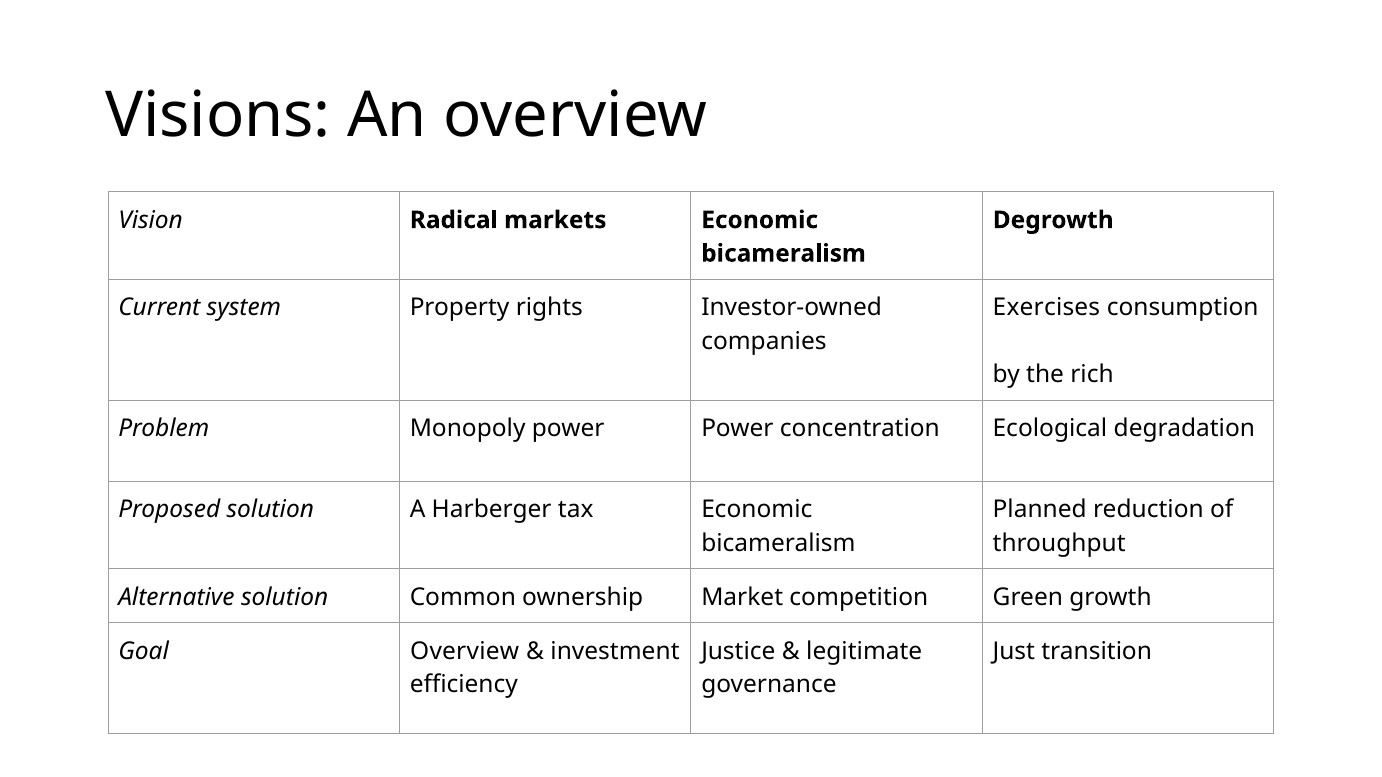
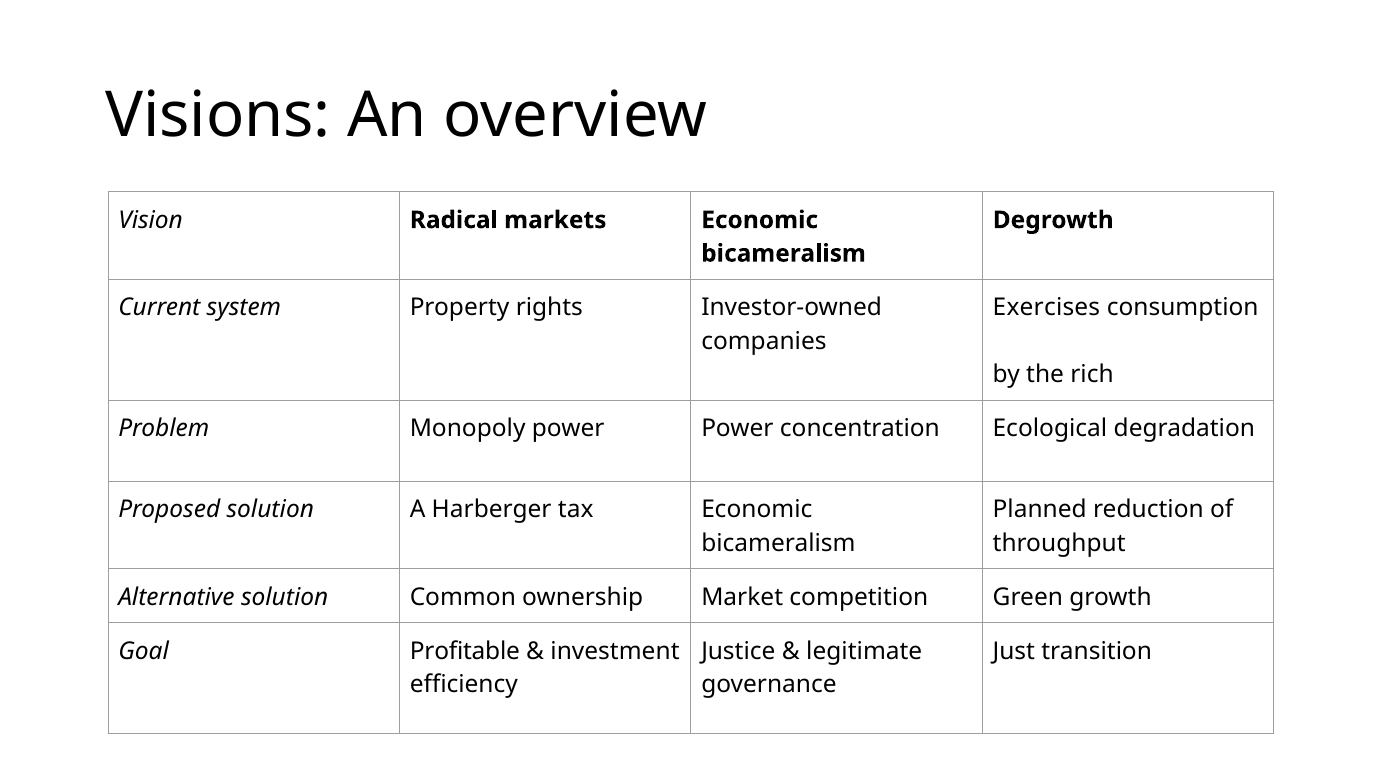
Goal Overview: Overview -> Profitable (465, 652)
